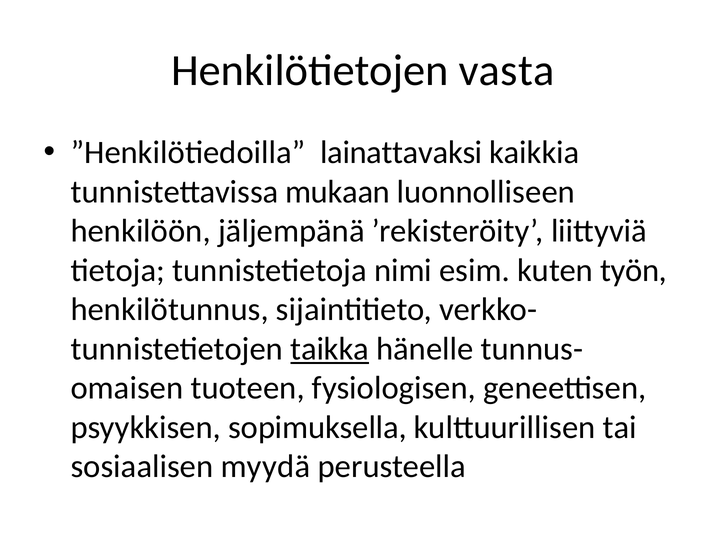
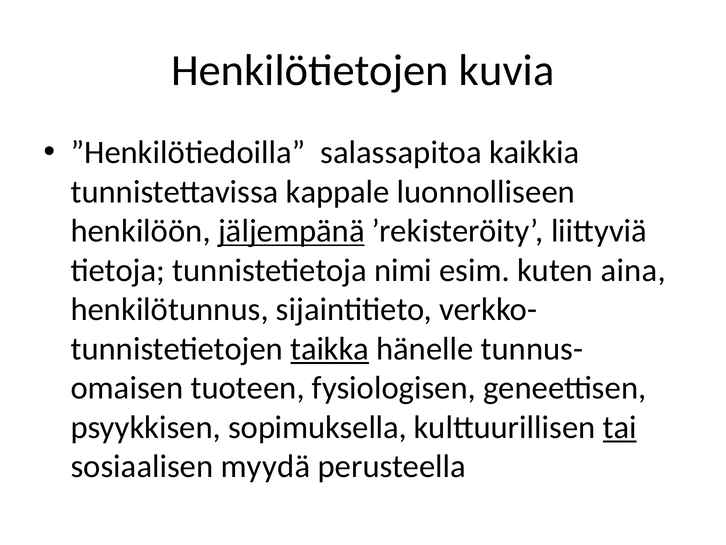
vasta: vasta -> kuvia (507, 70)
lainattavaksi: lainattavaksi -> salassapitoa (401, 153)
mukaan: mukaan -> kappale (338, 192)
jäljempänä underline: none -> present (291, 231)
työn: työn -> aina (633, 270)
tai underline: none -> present (620, 427)
